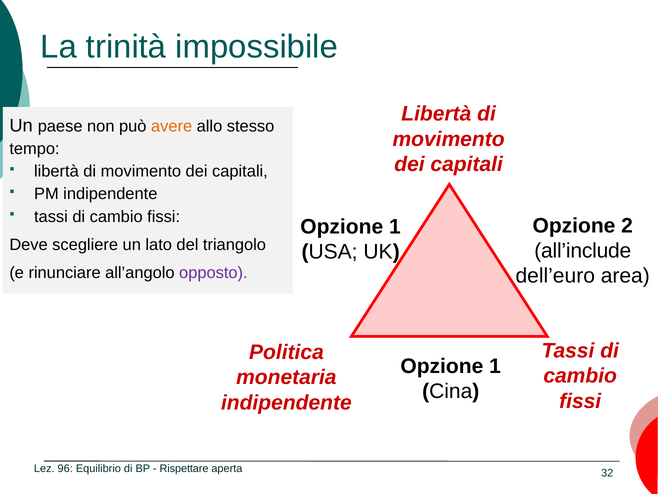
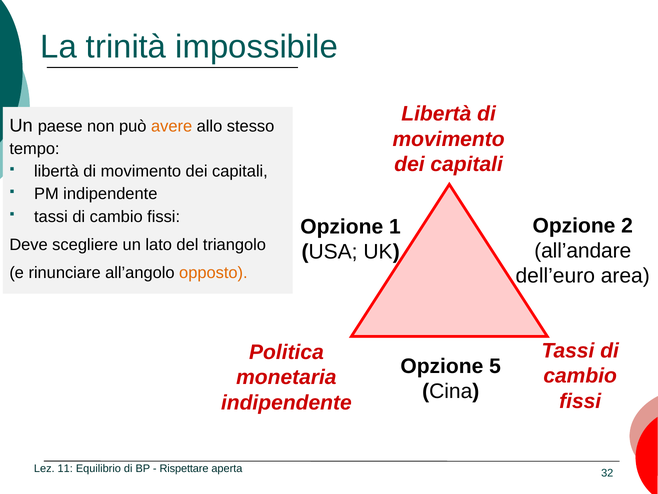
all’include: all’include -> all’andare (583, 251)
opposto colour: purple -> orange (213, 272)
1: 1 -> 5 (495, 366)
96: 96 -> 11 (65, 468)
